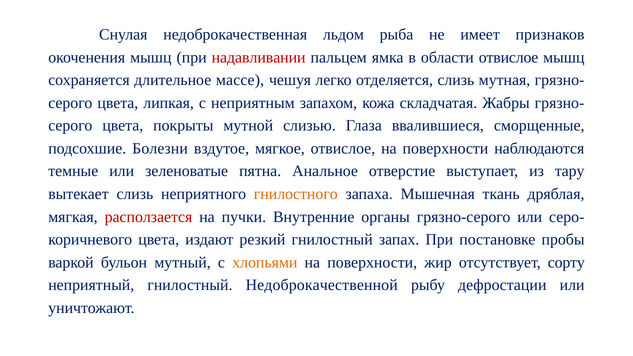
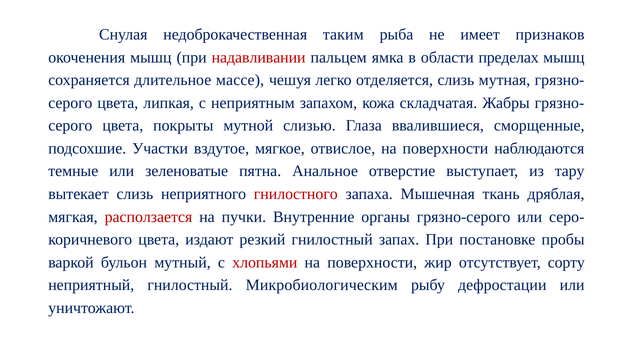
льдом: льдом -> таким (343, 35)
области отвислое: отвислое -> пределах (509, 57)
Болезни: Болезни -> Участки (160, 149)
гнилостного colour: orange -> red (296, 194)
хлопьями colour: orange -> red (265, 262)
Недоброкачественной: Недоброкачественной -> Микробиологическим (322, 285)
